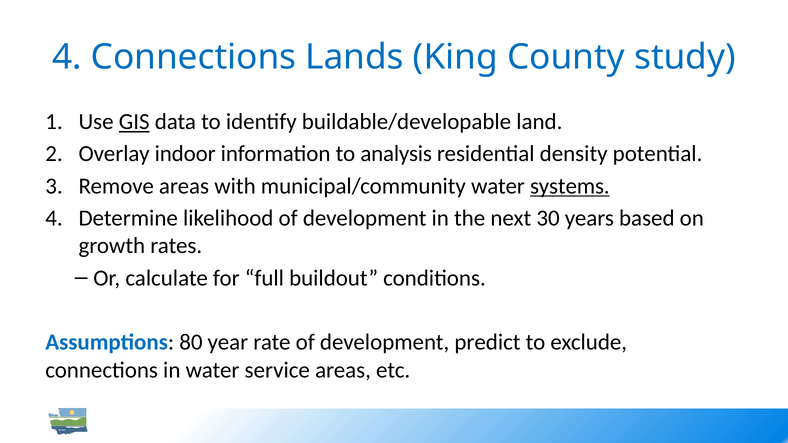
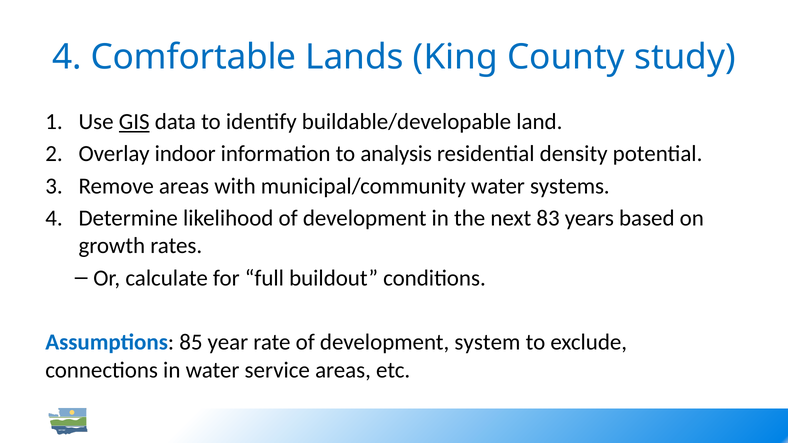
4 Connections: Connections -> Comfortable (194, 57)
systems underline: present -> none (570, 186)
30: 30 -> 83 (548, 218)
80: 80 -> 85 (191, 343)
predict: predict -> system (487, 343)
